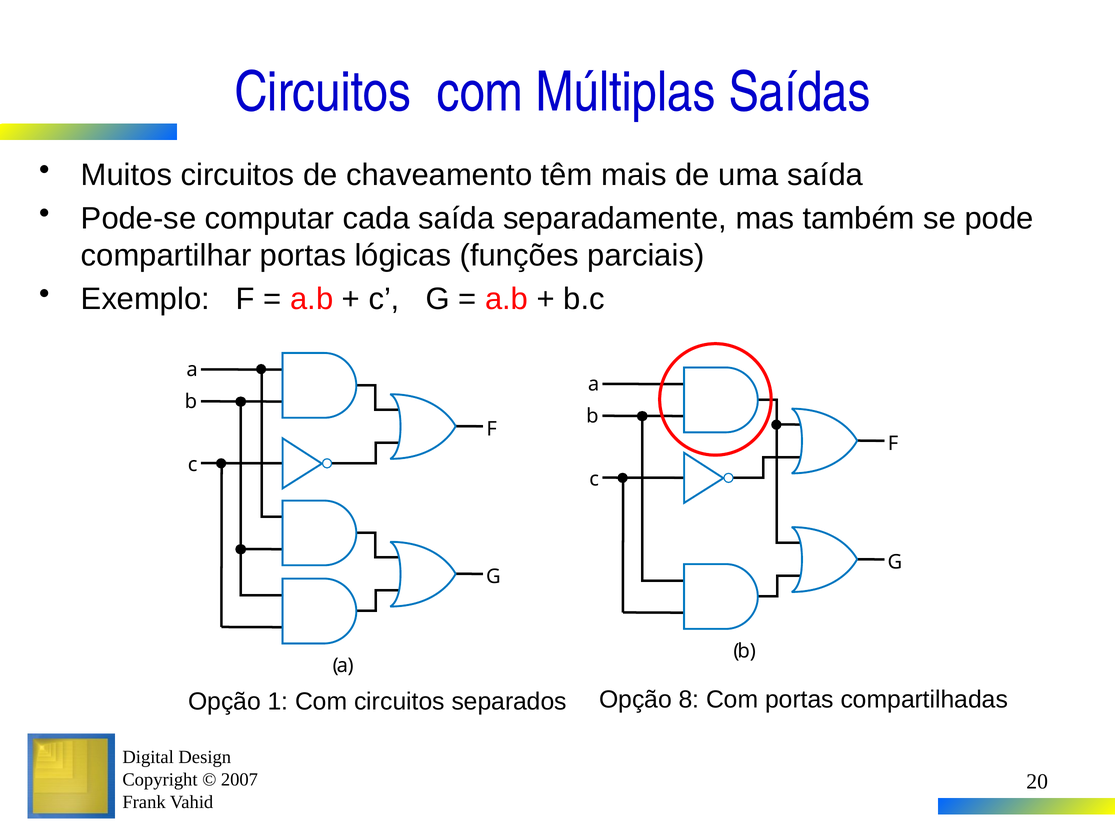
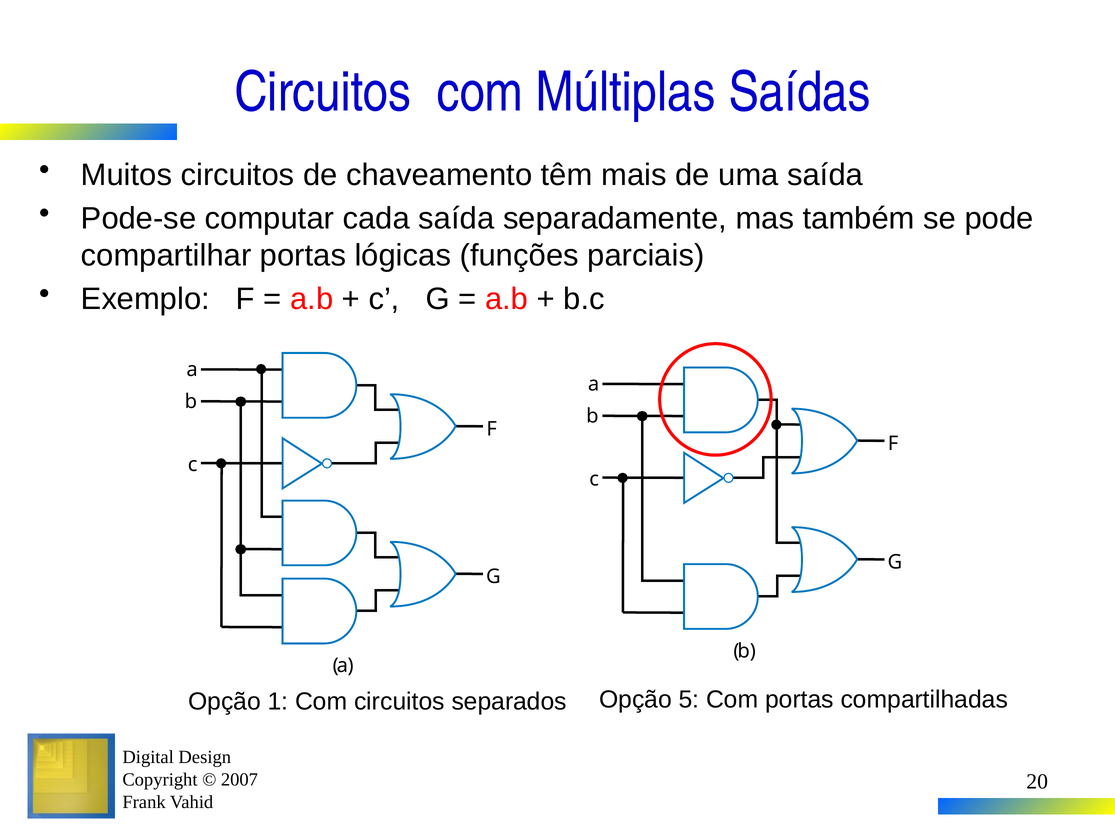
8: 8 -> 5 (689, 700)
